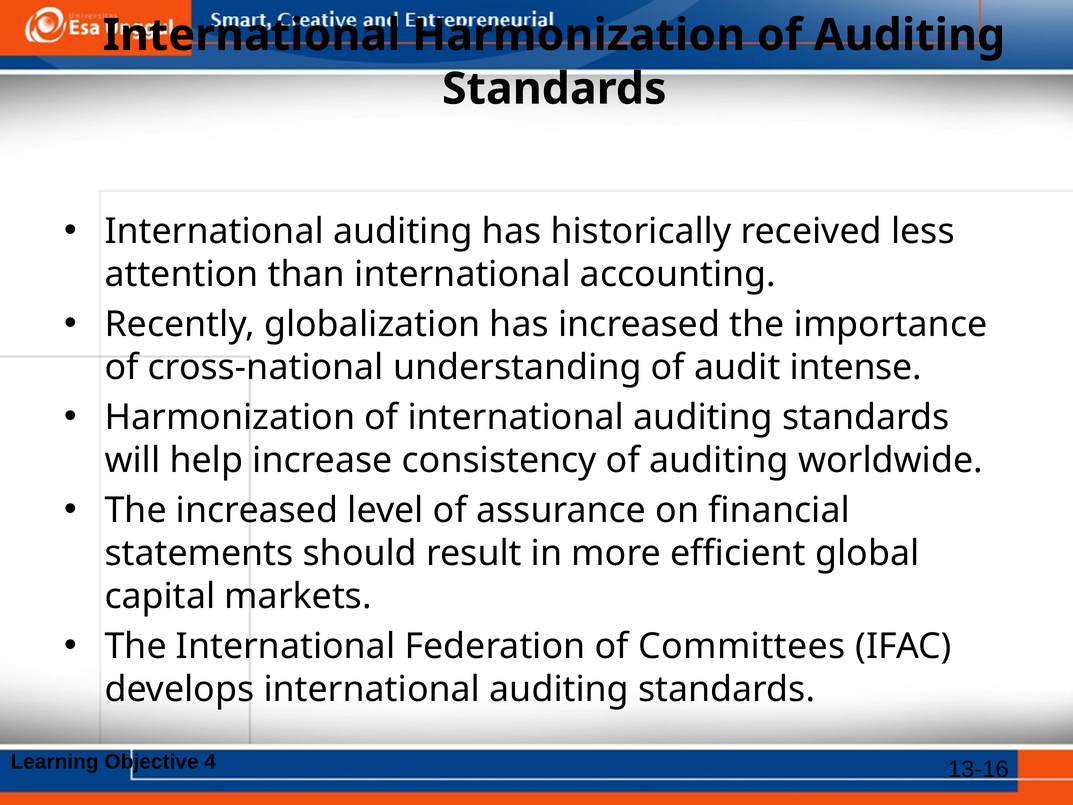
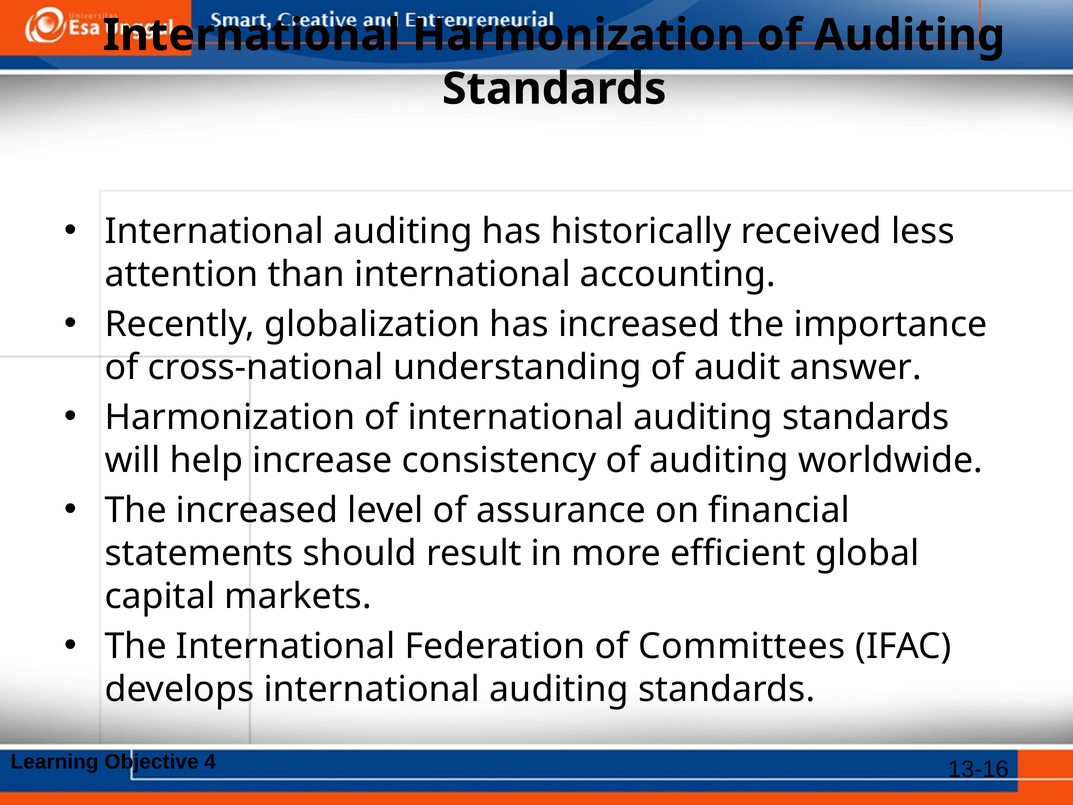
intense: intense -> answer (856, 367)
